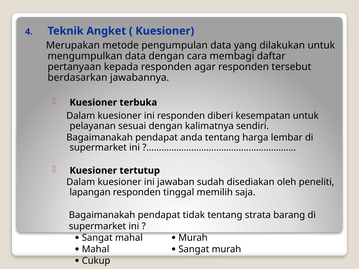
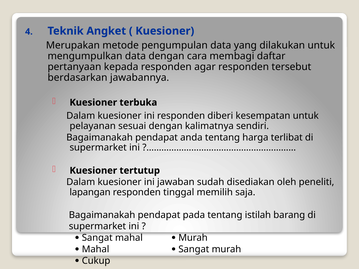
lembar: lembar -> terlibat (287, 138)
tidak: tidak -> pada (194, 215)
strata: strata -> istilah (258, 215)
